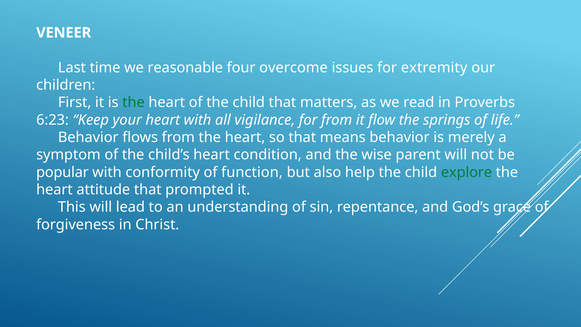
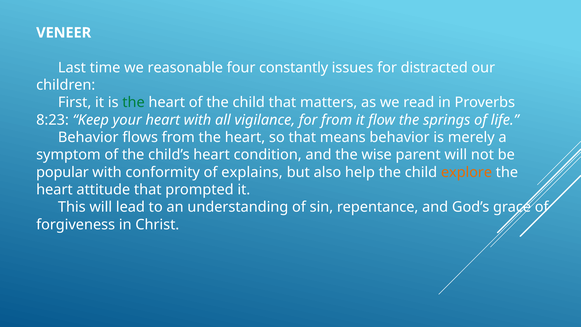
overcome: overcome -> constantly (294, 68)
extremity: extremity -> distracted (434, 68)
6:23: 6:23 -> 8:23 (53, 120)
function: function -> explains (252, 172)
explore colour: green -> orange (466, 172)
